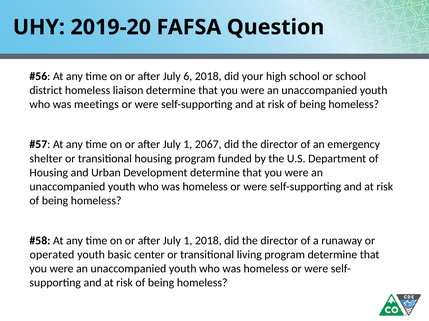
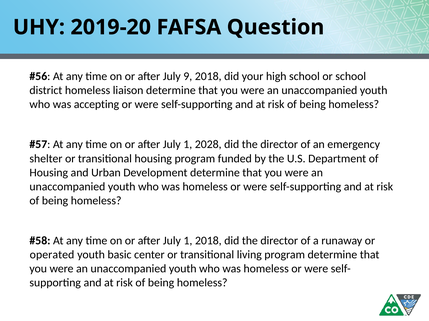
6: 6 -> 9 (188, 77)
meetings: meetings -> accepting (97, 105)
2067: 2067 -> 2028 (208, 145)
